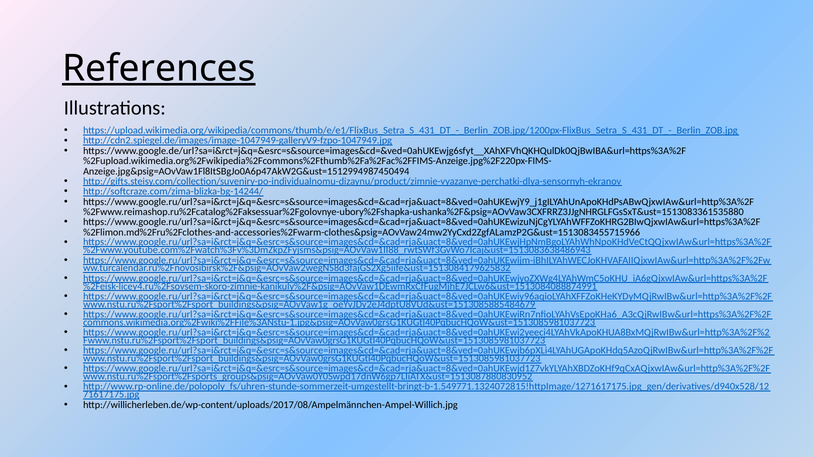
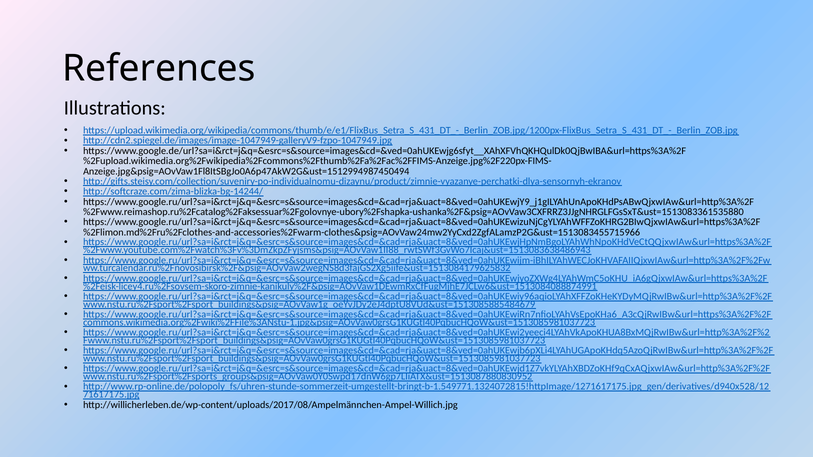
References underline: present -> none (159, 68)
